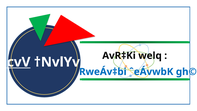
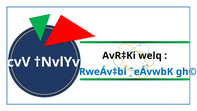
cvV underline: present -> none (19, 62)
